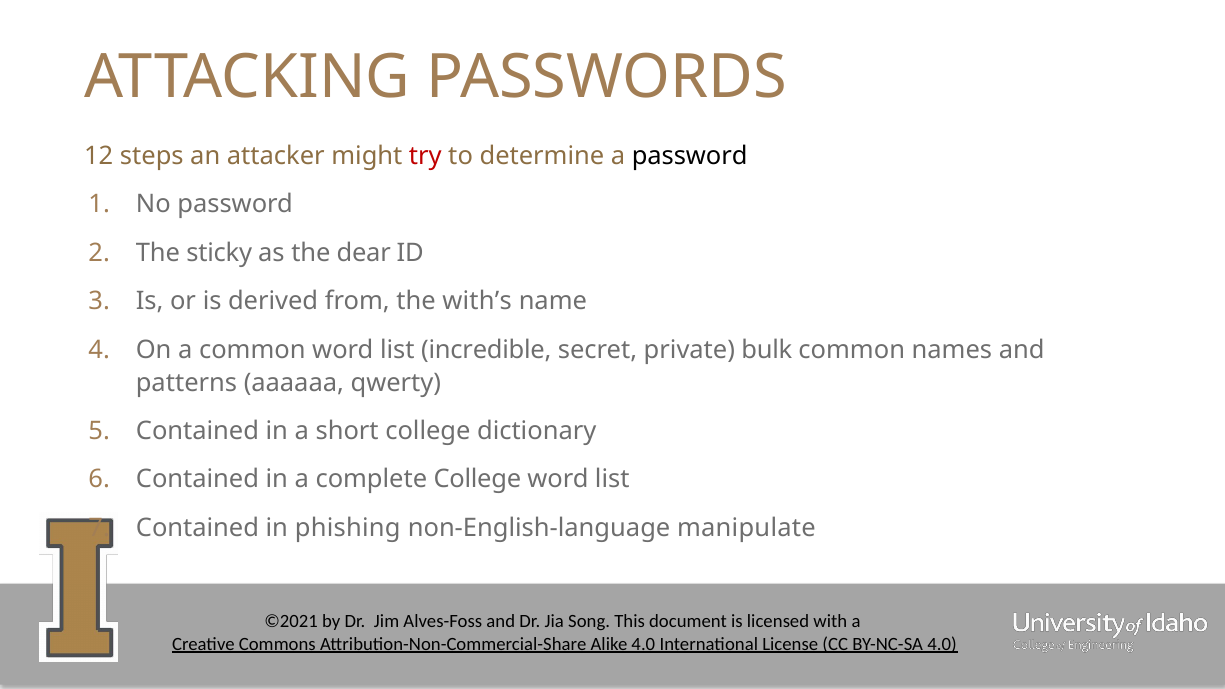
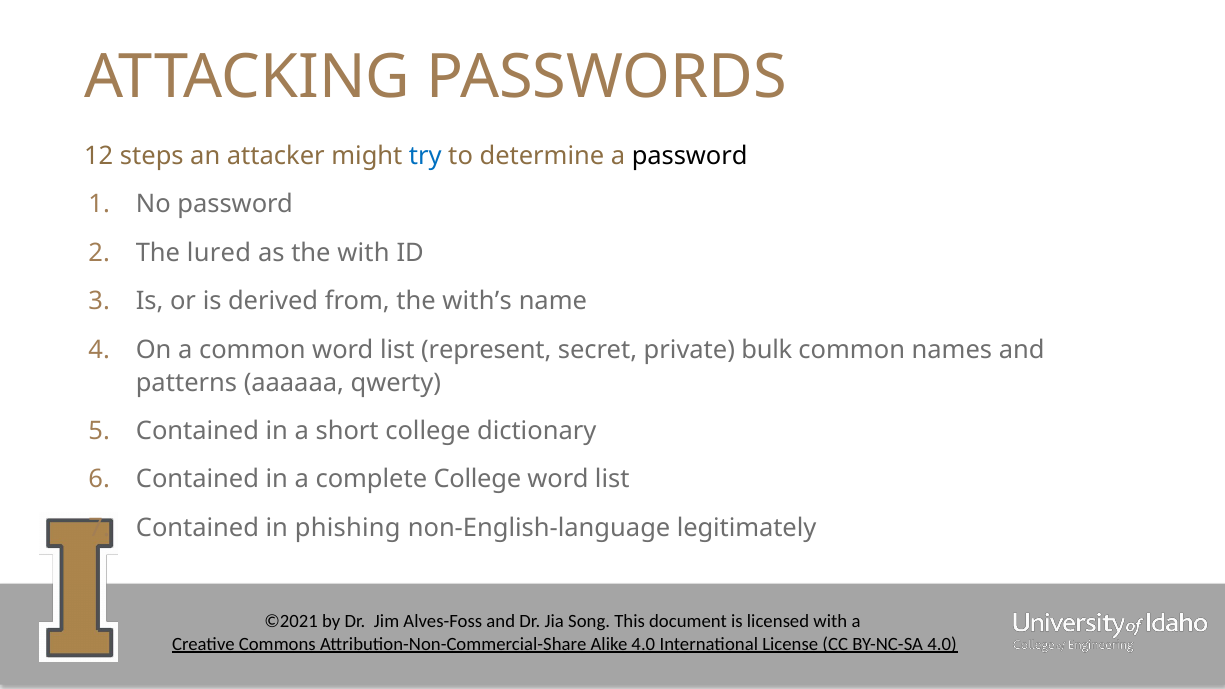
try colour: red -> blue (425, 156)
sticky: sticky -> lured (219, 253)
the dear: dear -> with (364, 253)
incredible: incredible -> represent (486, 350)
manipulate: manipulate -> legitimately (747, 528)
